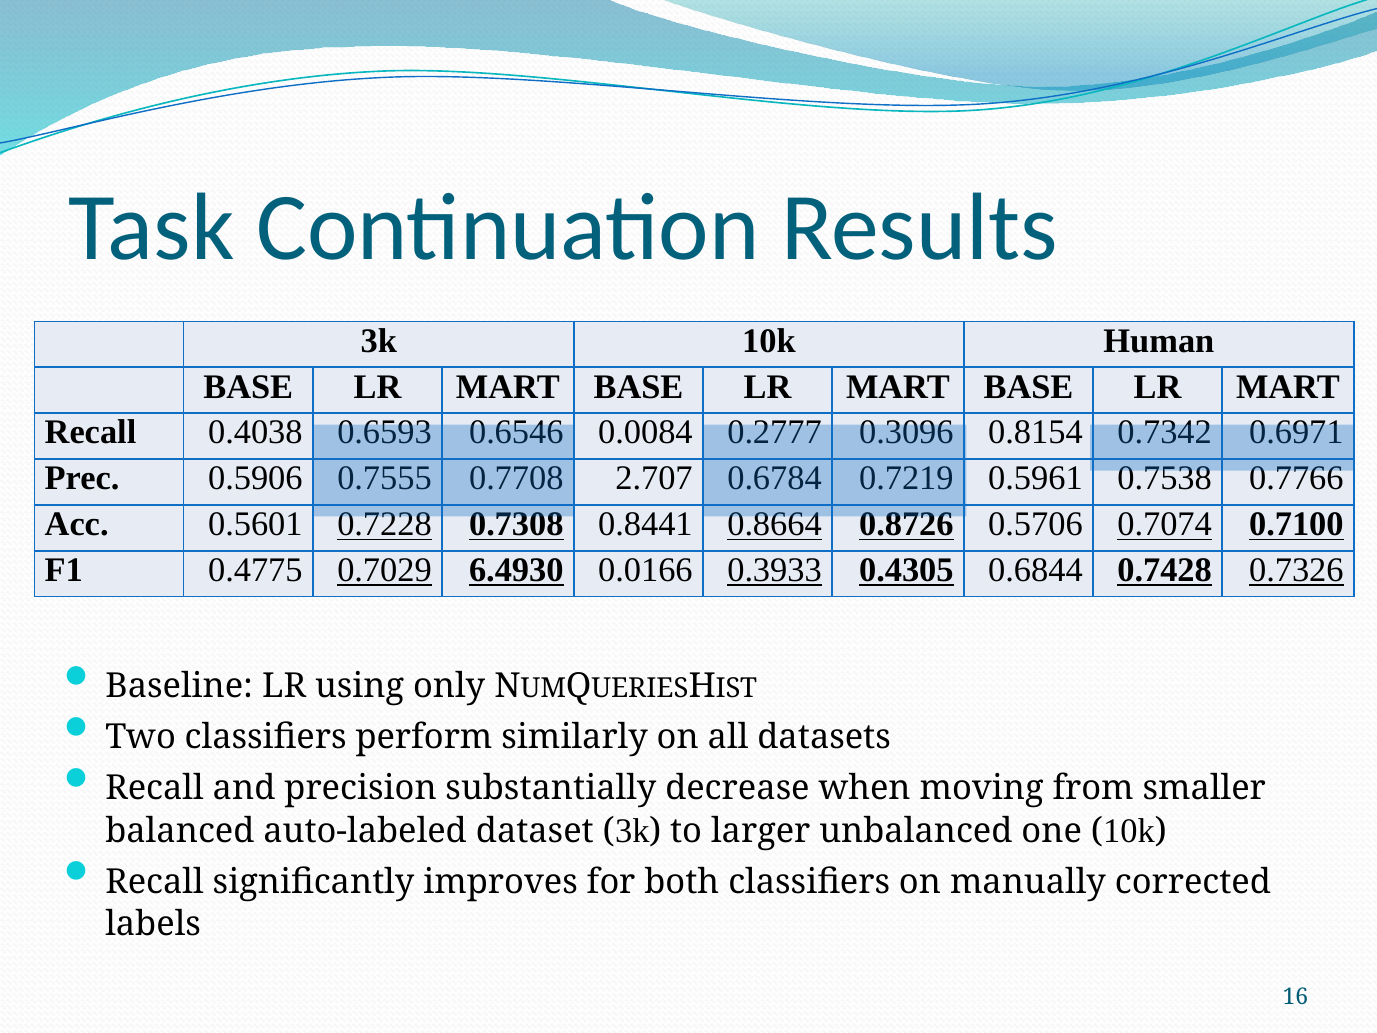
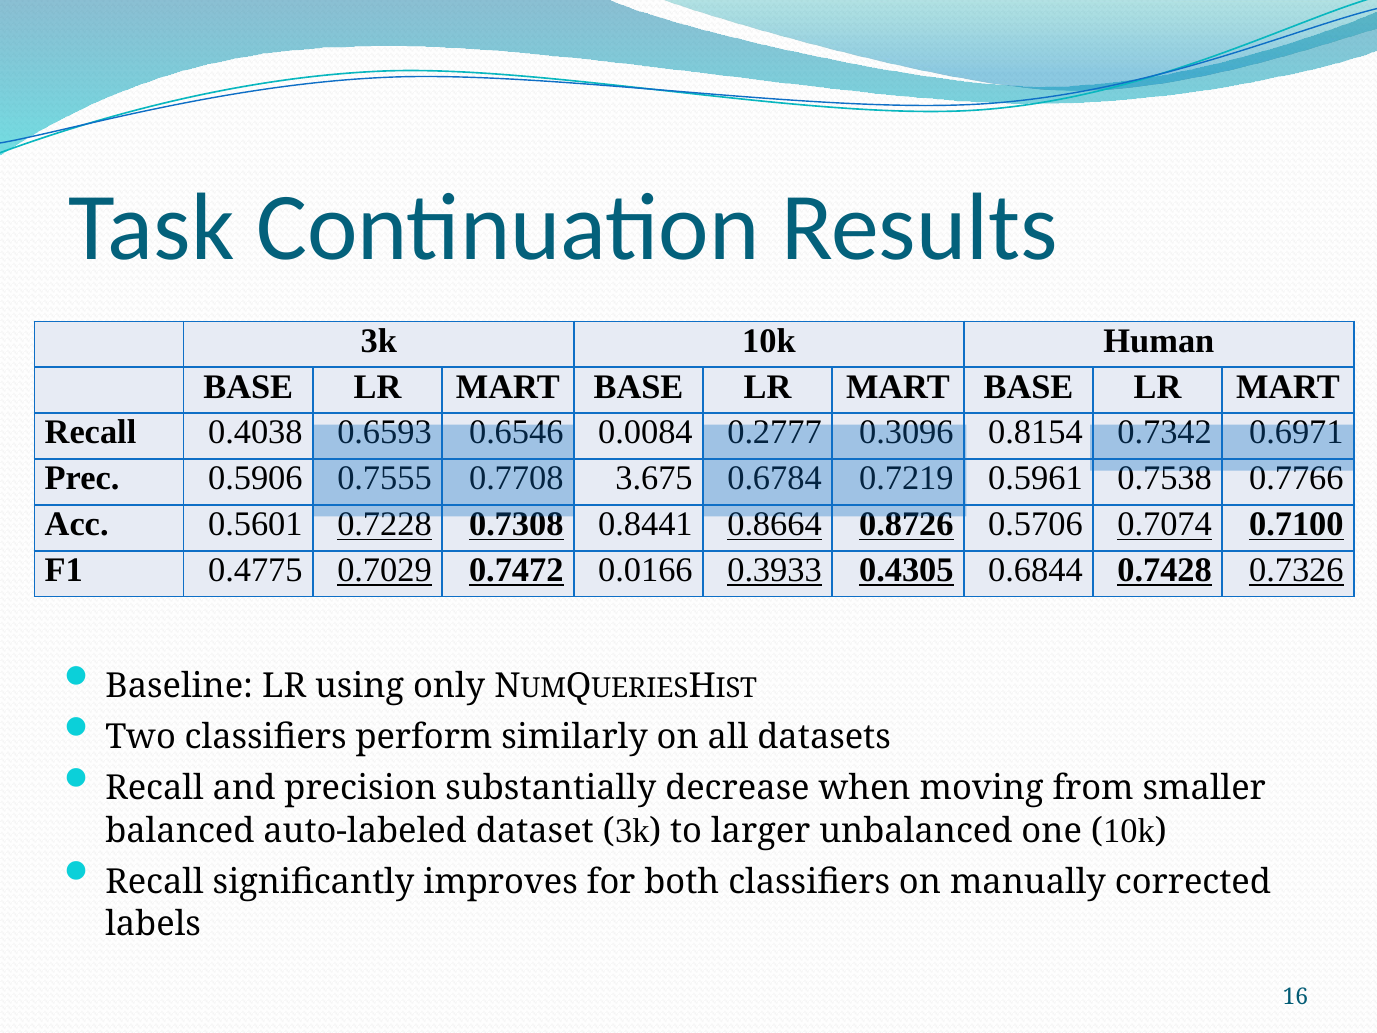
2.707: 2.707 -> 3.675 (654, 478)
6.4930: 6.4930 -> 0.7472 (516, 570)
